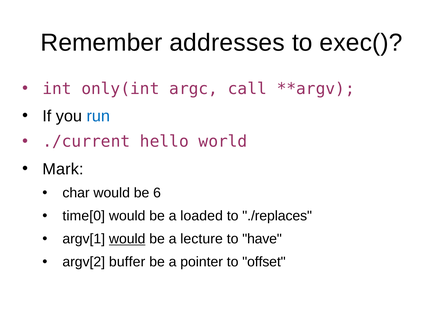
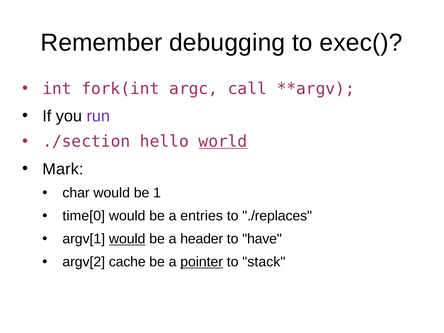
addresses: addresses -> debugging (227, 43)
only(int: only(int -> fork(int (120, 89)
run colour: blue -> purple (98, 116)
./current: ./current -> ./section (86, 141)
world underline: none -> present (223, 141)
6: 6 -> 1 (157, 193)
loaded: loaded -> entries (202, 216)
lecture: lecture -> header (202, 239)
buffer: buffer -> cache (127, 262)
pointer underline: none -> present (202, 262)
offset: offset -> stack (264, 262)
